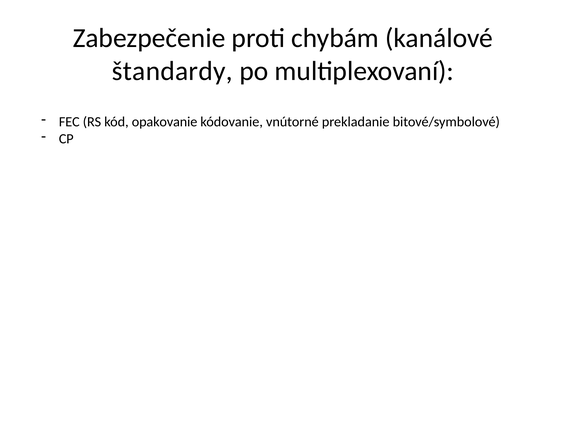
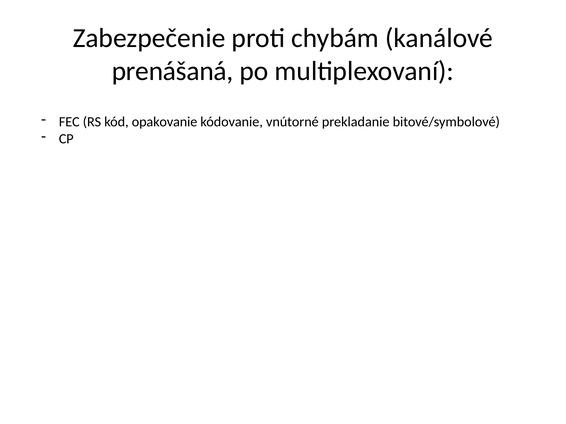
štandardy: štandardy -> prenášaná (173, 71)
